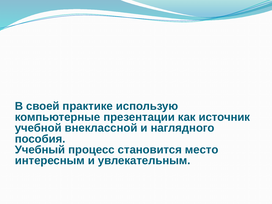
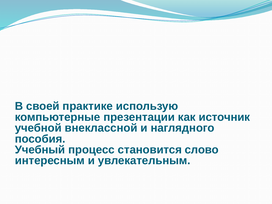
место: место -> слово (202, 150)
